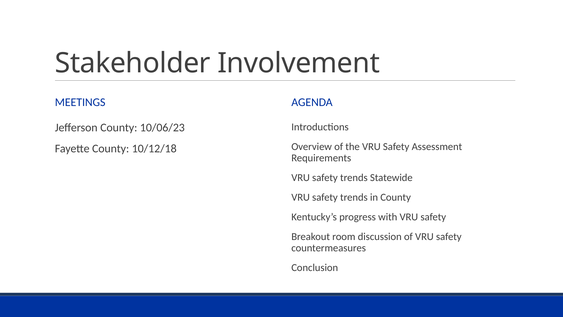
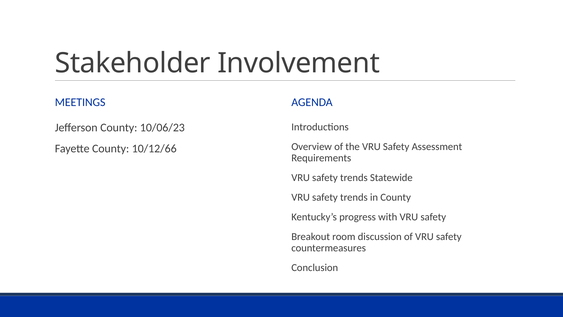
10/12/18: 10/12/18 -> 10/12/66 (154, 149)
